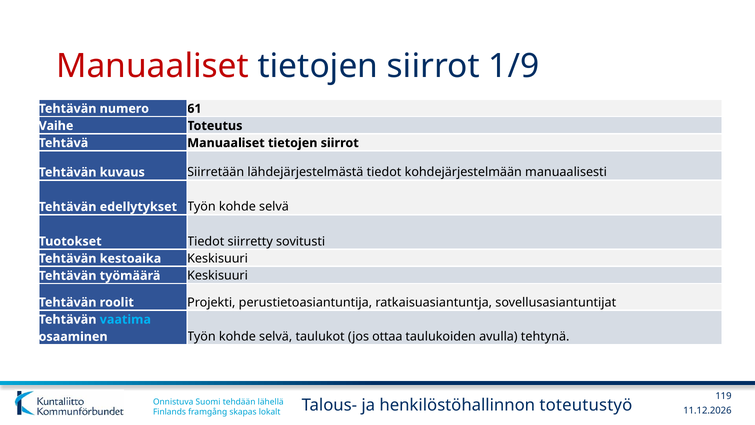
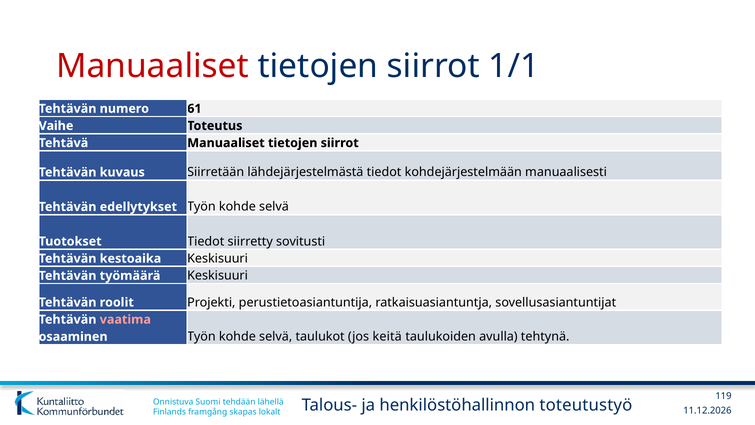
1/9: 1/9 -> 1/1 (514, 66)
vaatima colour: light blue -> pink (125, 319)
ottaa: ottaa -> keitä (387, 336)
